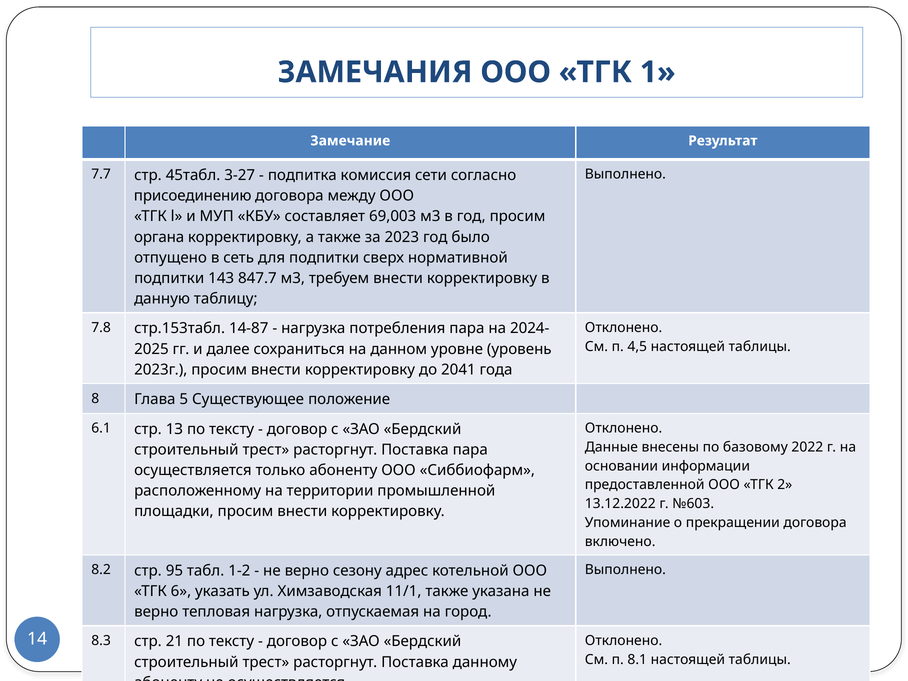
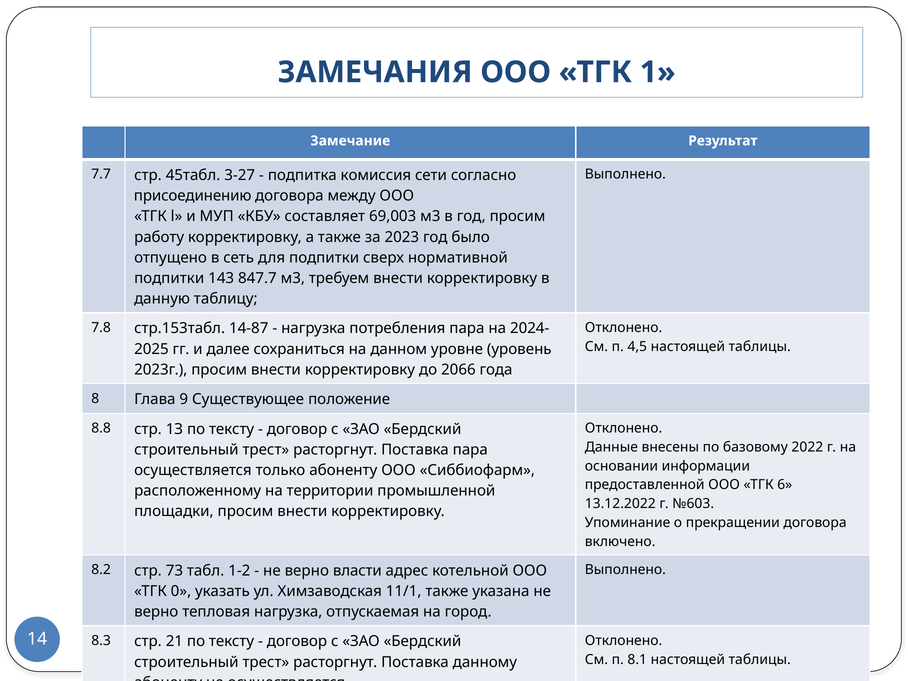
органа: органа -> работу (159, 237)
2041: 2041 -> 2066 (458, 370)
5: 5 -> 9 (184, 399)
6.1: 6.1 -> 8.8 (101, 428)
2: 2 -> 6 (785, 485)
95: 95 -> 73 (174, 571)
сезону: сезону -> власти (357, 571)
6: 6 -> 0 (181, 591)
